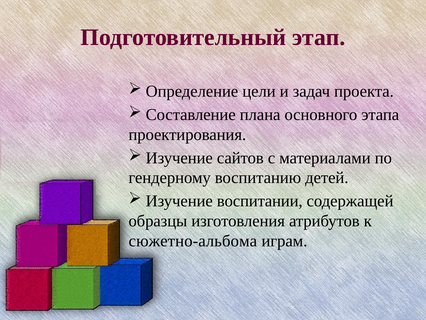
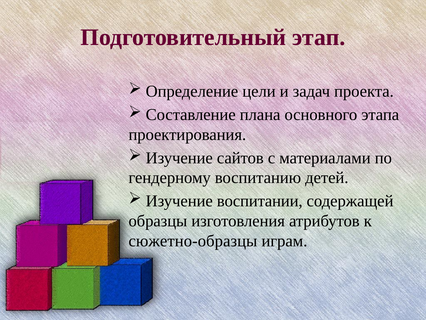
сюжетно-альбома: сюжетно-альбома -> сюжетно-образцы (193, 241)
